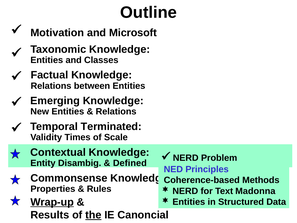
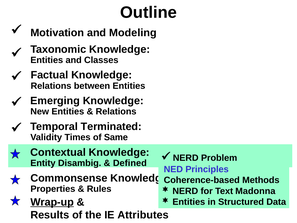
Microsoft: Microsoft -> Modeling (133, 33)
Scale: Scale -> Same (116, 137)
the underline: present -> none (93, 215)
Canoncial: Canoncial -> Attributes (143, 215)
